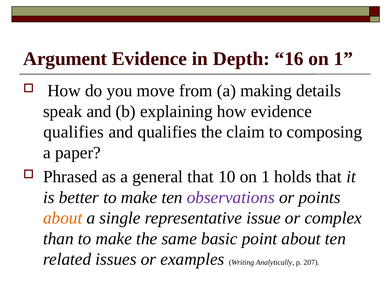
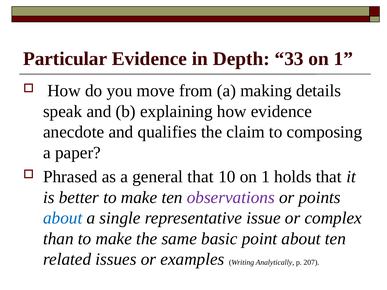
Argument: Argument -> Particular (65, 59)
16: 16 -> 33 (289, 59)
qualifies: qualifies -> anecdote (74, 132)
about colour: orange -> blue (63, 218)
